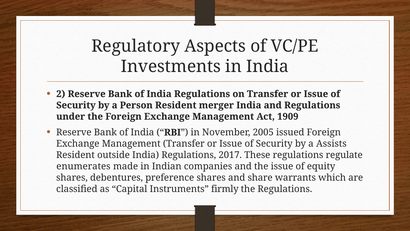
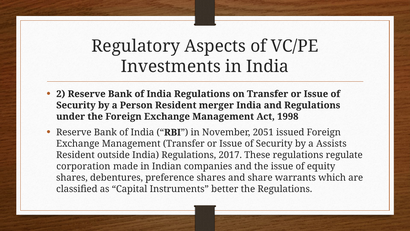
1909: 1909 -> 1998 (288, 116)
2005: 2005 -> 2051 (263, 132)
enumerates: enumerates -> corporation (83, 166)
firmly: firmly -> better (225, 189)
